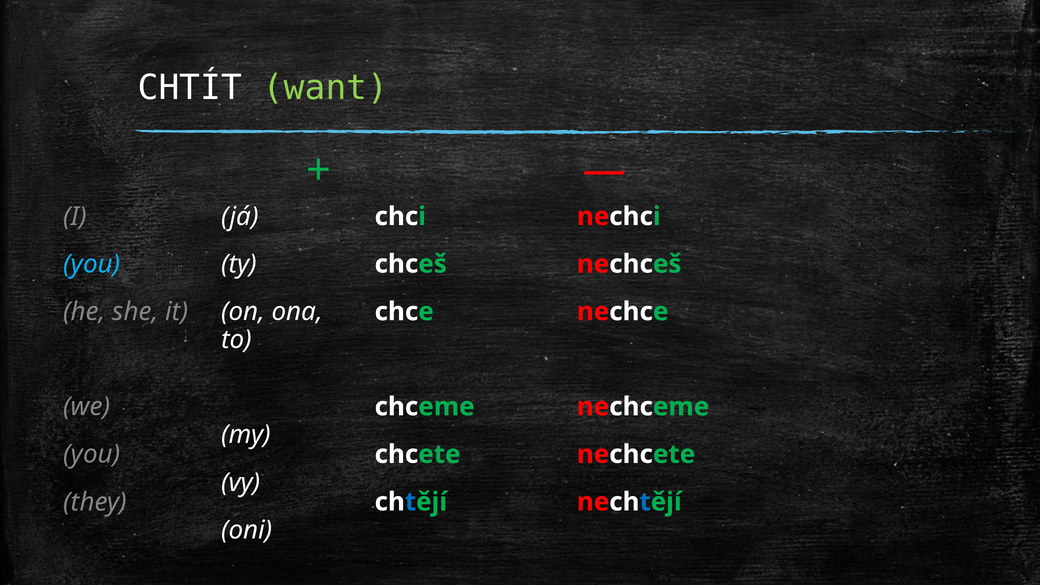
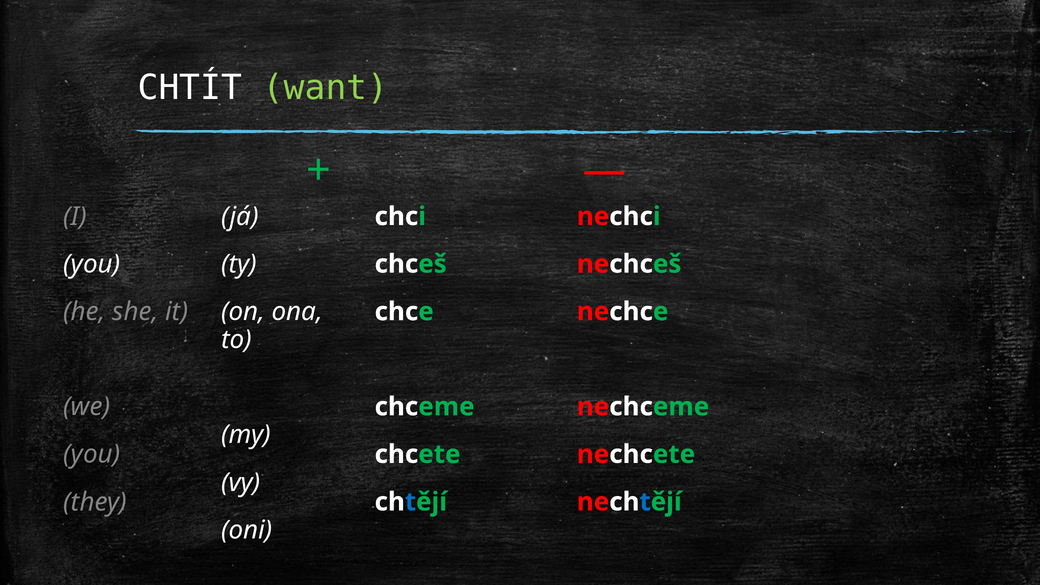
you colour: light blue -> white (92, 264)
